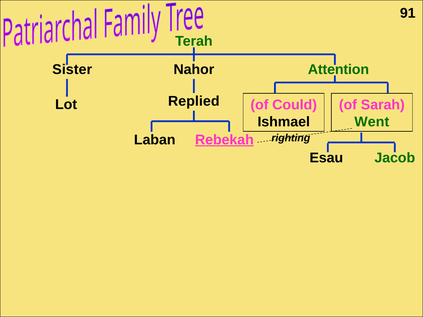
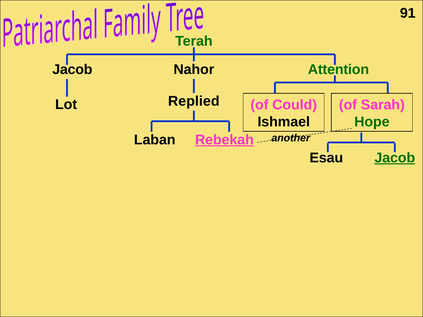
Sister: Sister -> Jacob (72, 69)
Went: Went -> Hope (372, 122)
righting: righting -> another (291, 138)
Jacob underline: none -> present (395, 158)
